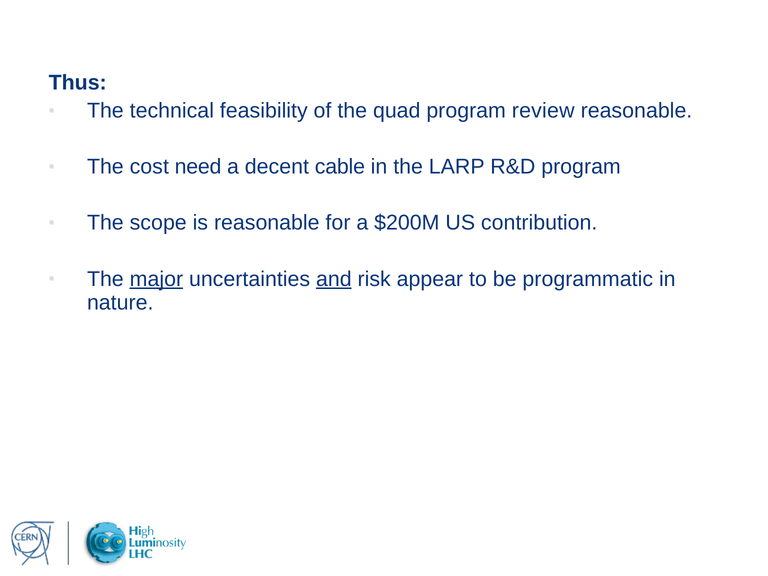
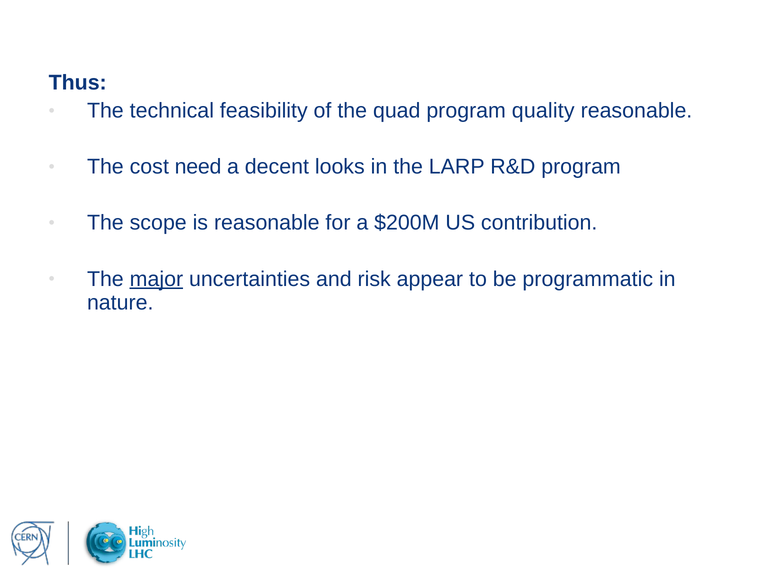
review: review -> quality (543, 111)
cable: cable -> looks (340, 167)
and underline: present -> none (334, 279)
